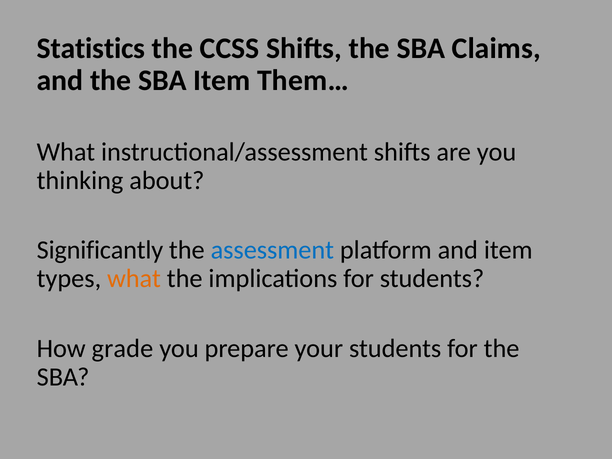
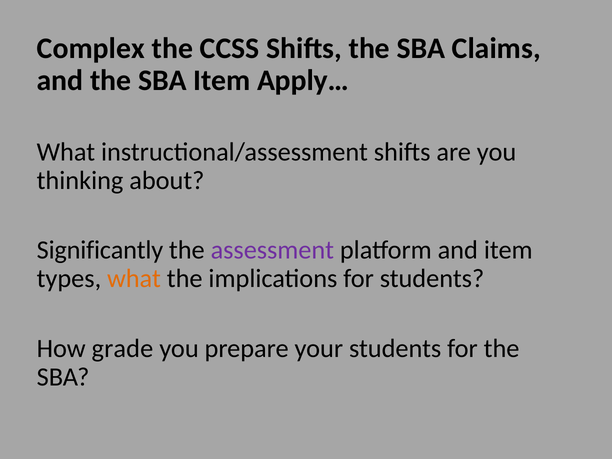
Statistics: Statistics -> Complex (91, 48)
Them…: Them… -> Apply… (303, 81)
assessment colour: blue -> purple (272, 250)
